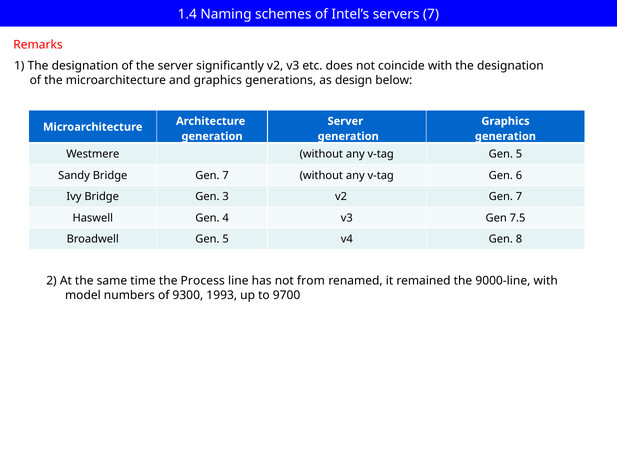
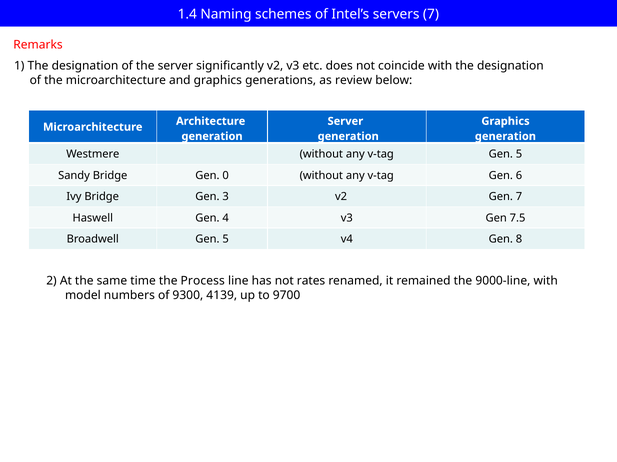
design: design -> review (354, 80)
Bridge Gen 7: 7 -> 0 (226, 176)
from: from -> rates (311, 281)
1993: 1993 -> 4139 (222, 296)
